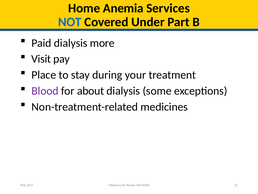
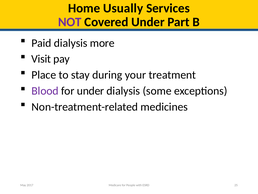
Anemia: Anemia -> Usually (123, 8)
NOT colour: blue -> purple (70, 22)
for about: about -> under (91, 91)
